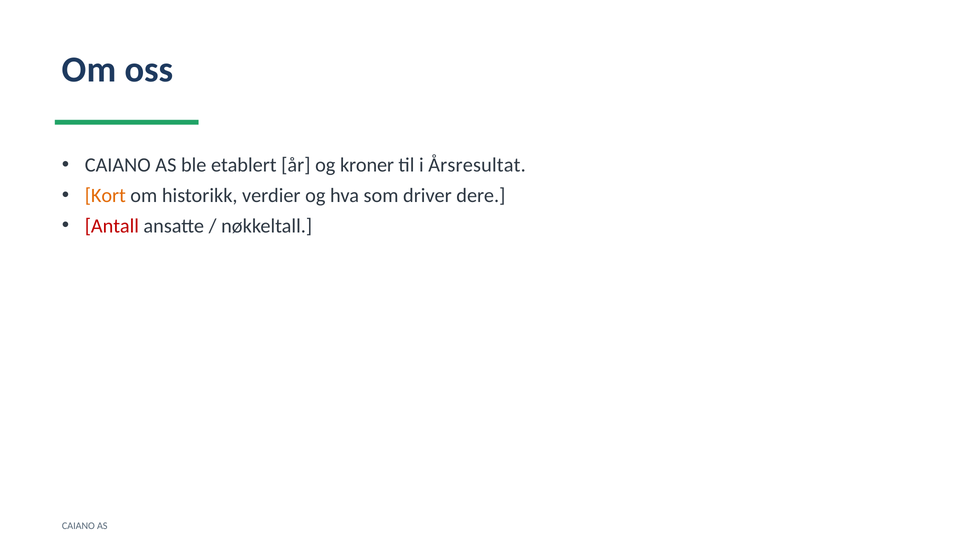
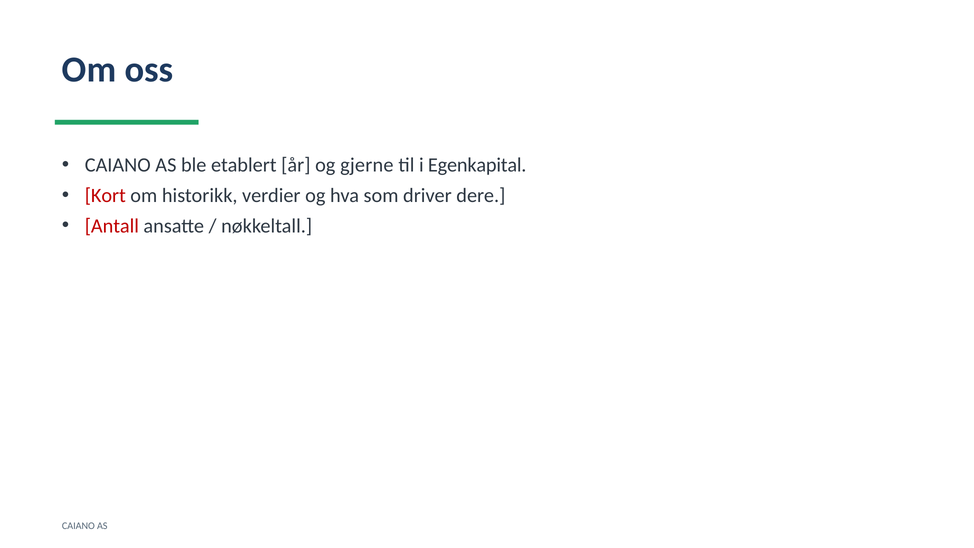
kroner: kroner -> gjerne (367, 165)
Årsresultat: Årsresultat -> Egenkapital (477, 165)
Kort colour: orange -> red (105, 195)
